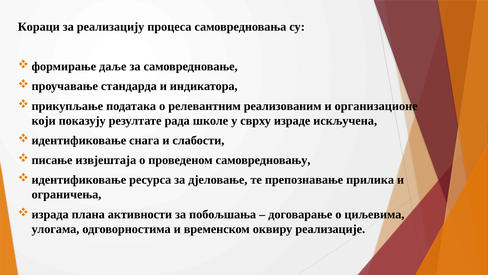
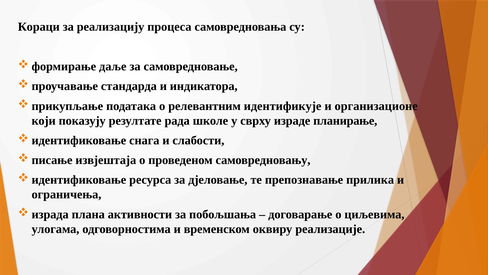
реализованим: реализованим -> идентификује (283, 106)
искључена: искључена -> планирање (345, 120)
